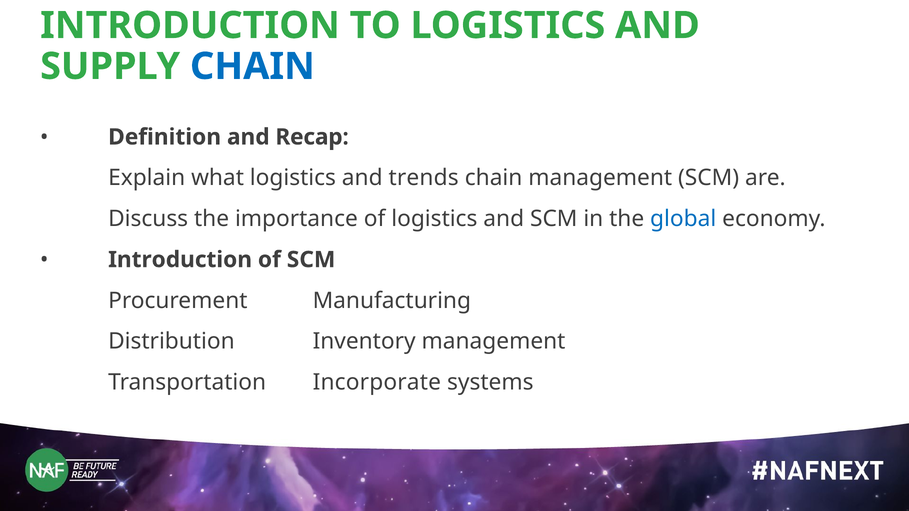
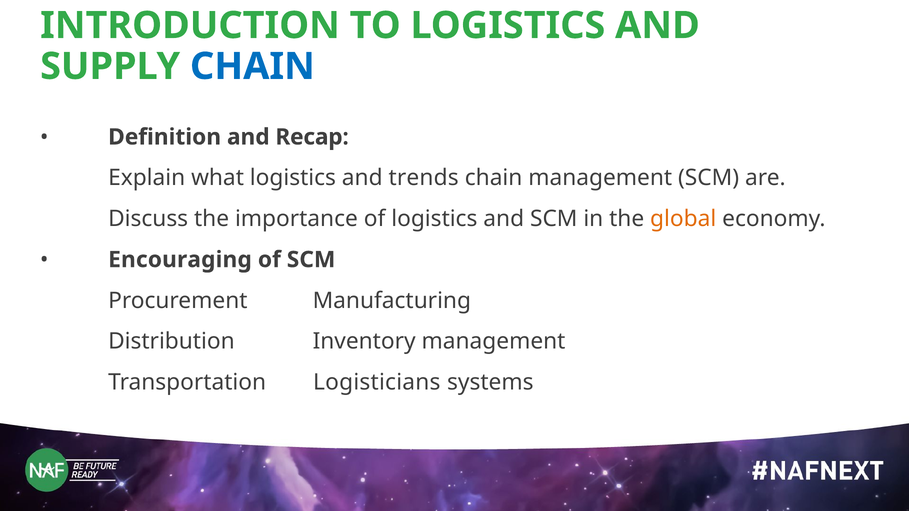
global colour: blue -> orange (683, 219)
Introduction: Introduction -> Encouraging (180, 260)
Incorporate: Incorporate -> Logisticians (377, 383)
